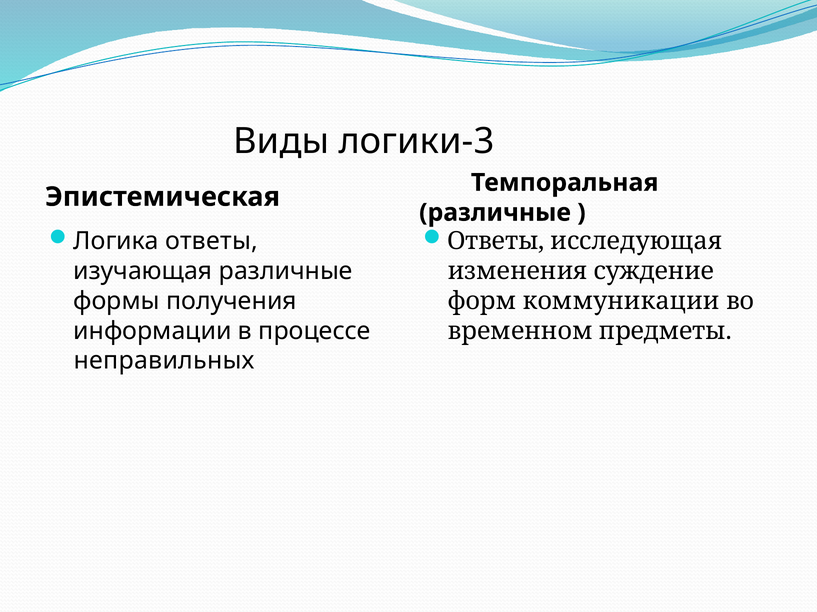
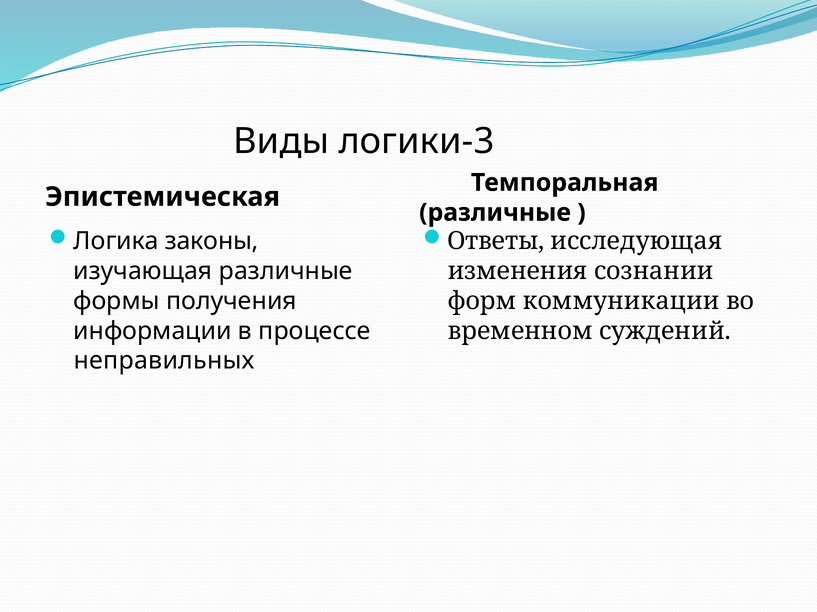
Логика ответы: ответы -> законы (212, 241)
суждение: суждение -> сознании (654, 271)
предметы: предметы -> суждений (665, 331)
